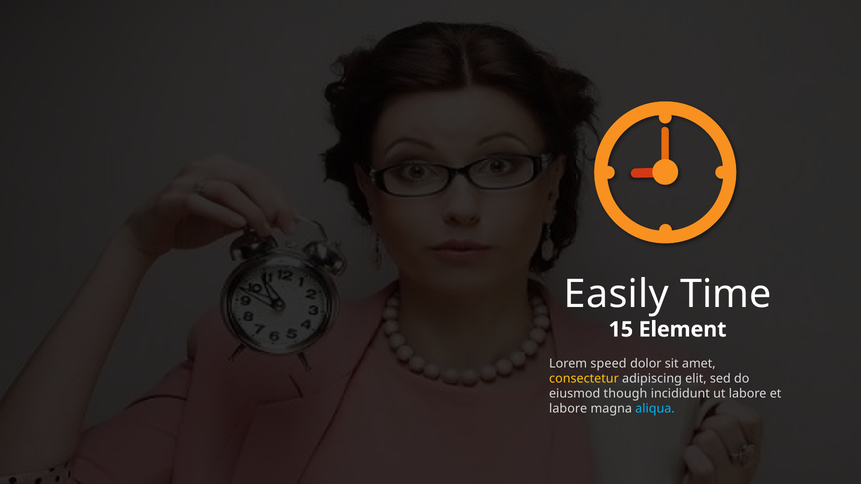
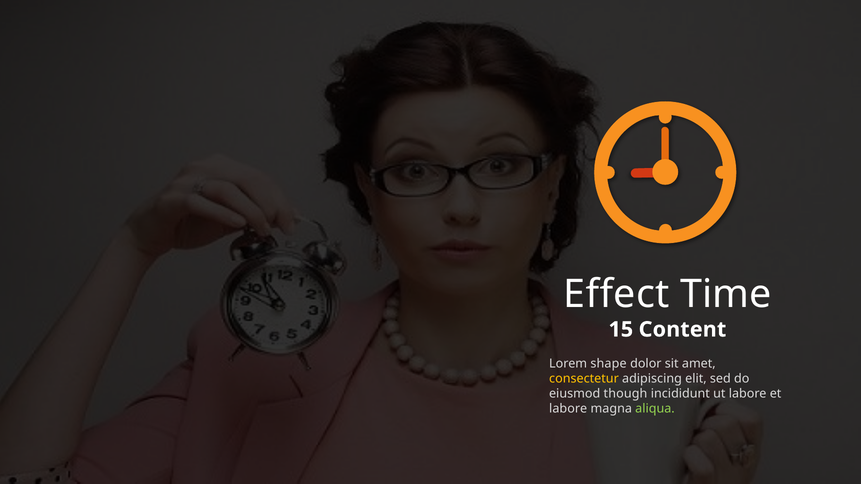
Easily: Easily -> Effect (616, 294)
Element: Element -> Content (682, 330)
speed: speed -> shape (609, 364)
aliqua colour: light blue -> light green (655, 409)
